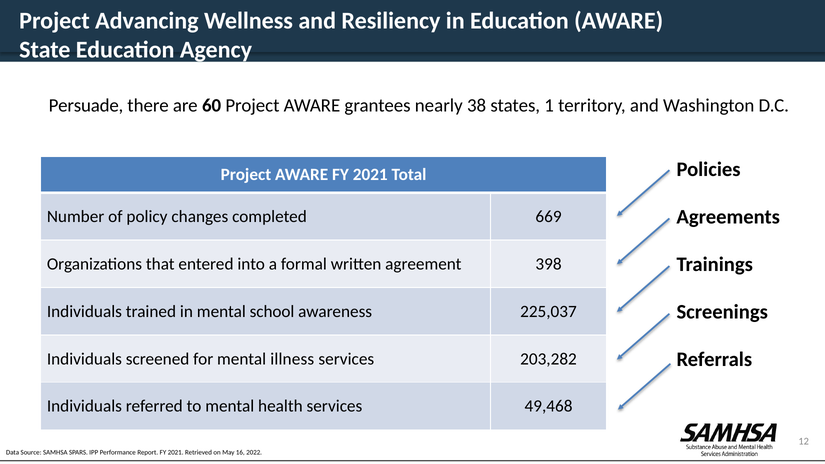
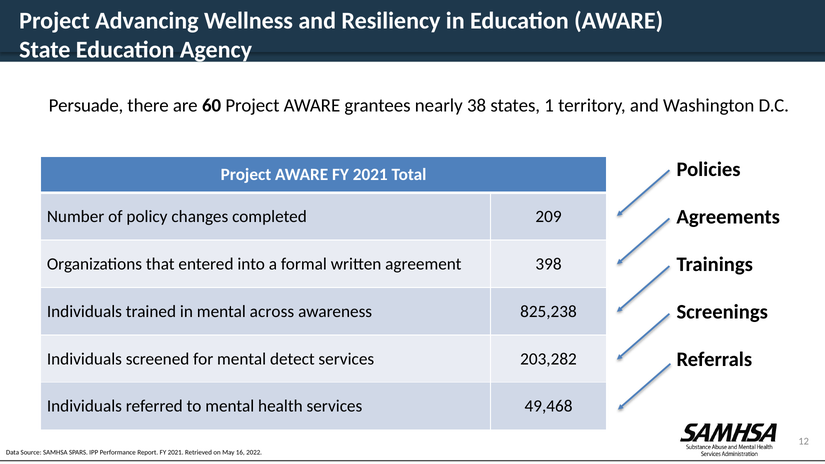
669: 669 -> 209 (549, 217)
school: school -> across (272, 311)
225,037: 225,037 -> 825,238 (548, 311)
illness: illness -> detect (292, 359)
